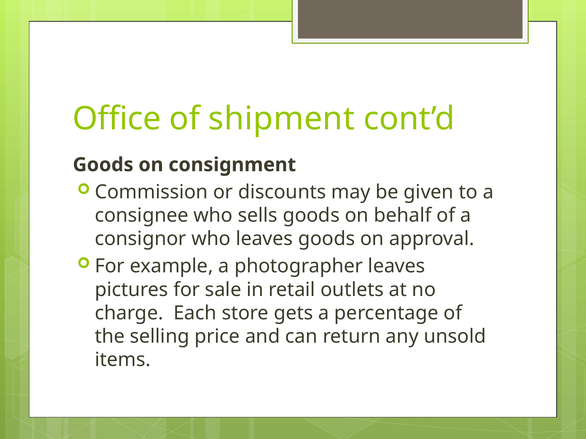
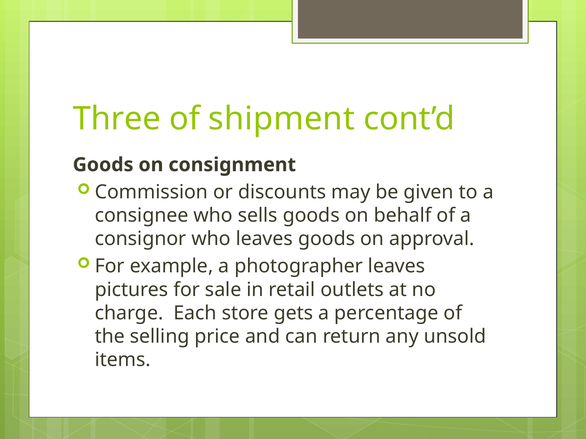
Office: Office -> Three (117, 119)
